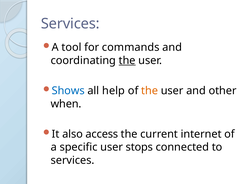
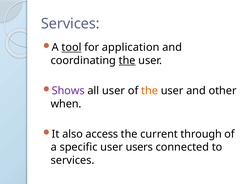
tool underline: none -> present (72, 47)
commands: commands -> application (131, 47)
Shows colour: blue -> purple (68, 91)
all help: help -> user (114, 91)
internet: internet -> through (201, 134)
stops: stops -> users (139, 147)
